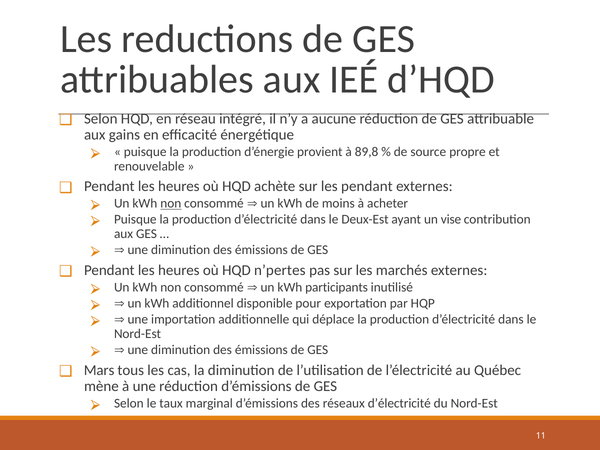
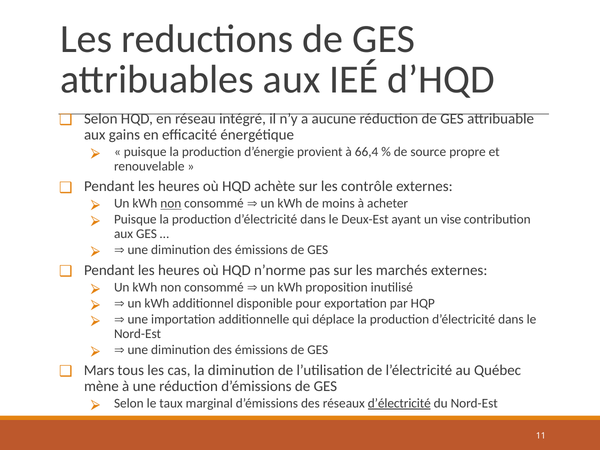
89,8: 89,8 -> 66,4 (367, 152)
les pendant: pendant -> contrôle (367, 187)
n’pertes: n’pertes -> n’norme (280, 270)
participants: participants -> proposition (336, 287)
d’électricité underline: none -> present (399, 403)
